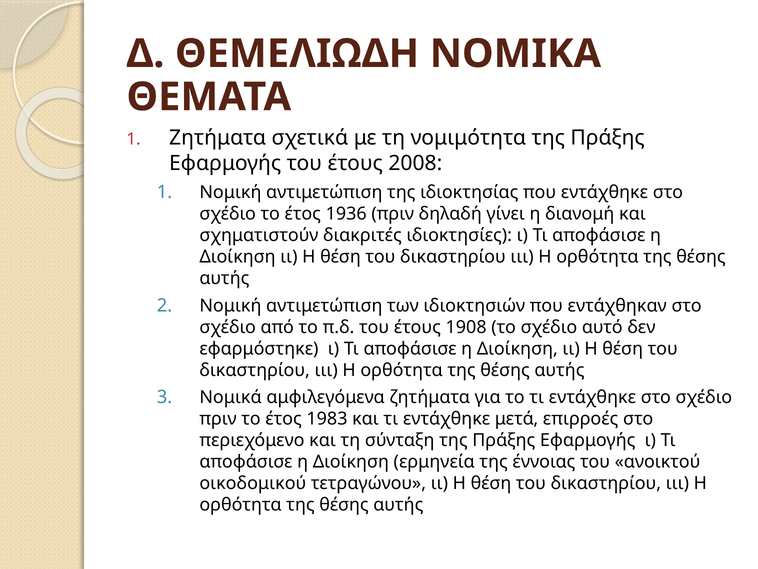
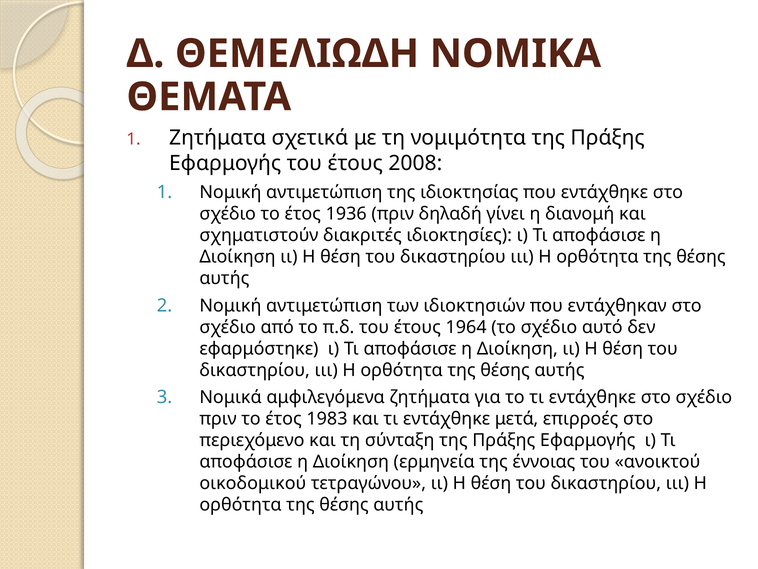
1908: 1908 -> 1964 (466, 327)
